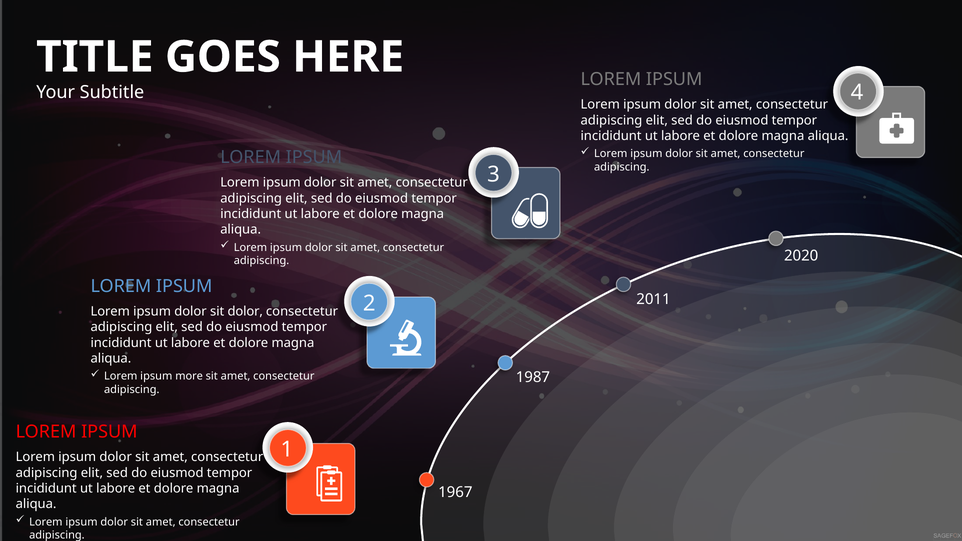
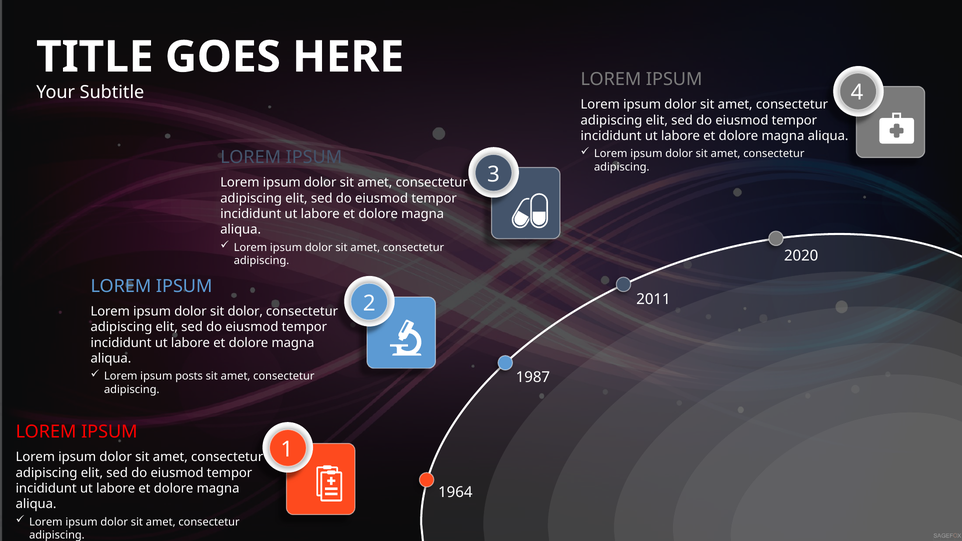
more: more -> posts (189, 376)
1967: 1967 -> 1964 (455, 492)
